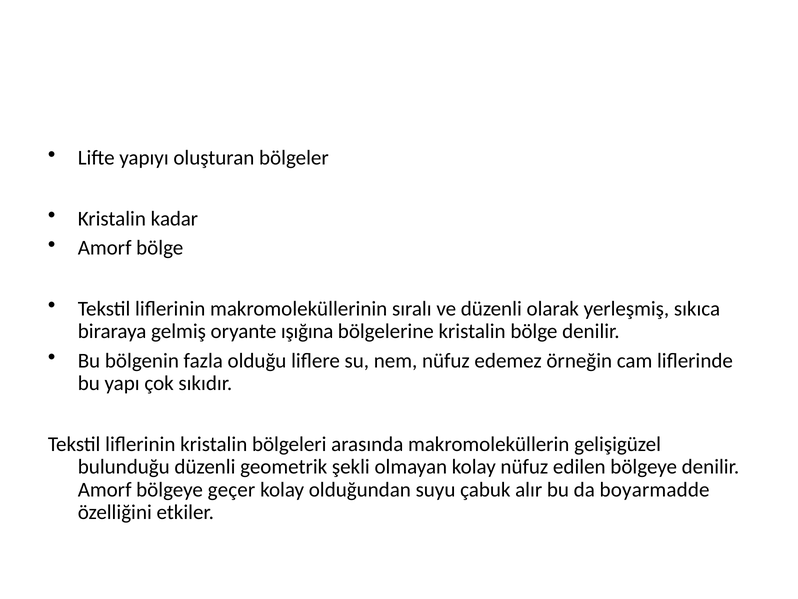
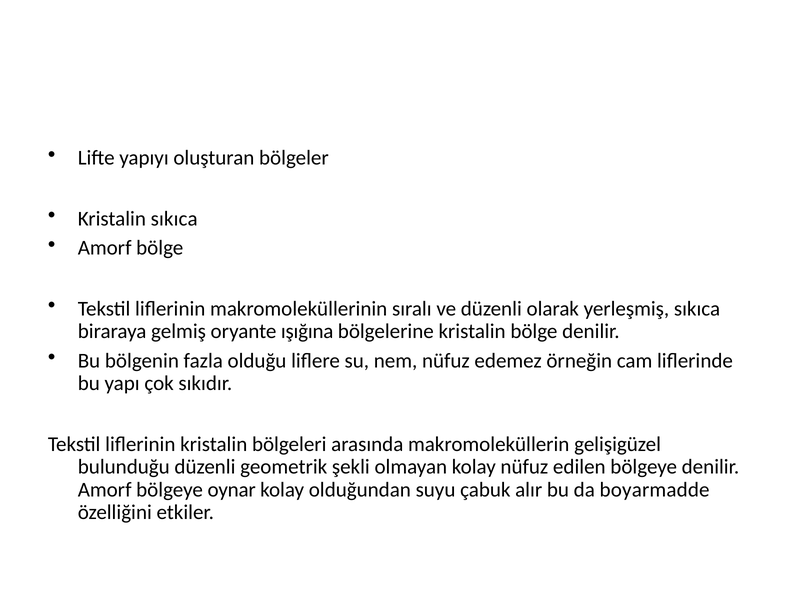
Kristalin kadar: kadar -> sıkıca (174, 219)
geçer: geçer -> oynar (232, 489)
